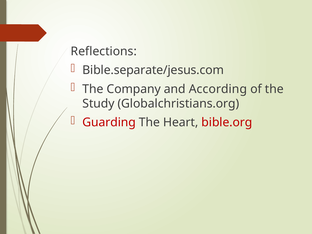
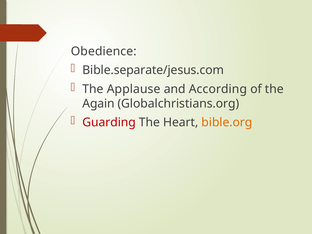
Reflections: Reflections -> Obedience (104, 51)
Company: Company -> Applause (134, 89)
Study: Study -> Again (98, 104)
bible.org colour: red -> orange (227, 122)
